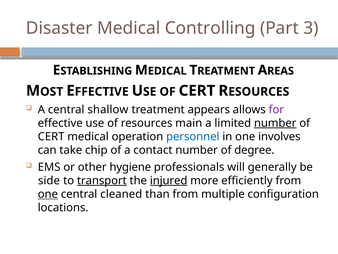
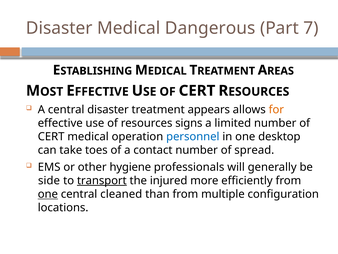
Controlling: Controlling -> Dangerous (210, 28)
3: 3 -> 7 (311, 28)
central shallow: shallow -> disaster (108, 109)
for colour: purple -> orange (276, 109)
main: main -> signs (189, 123)
number underline: present -> none (275, 123)
involves: involves -> desktop (279, 136)
chip: chip -> toes (96, 150)
degree: degree -> spread (254, 150)
injured underline: present -> none (169, 180)
